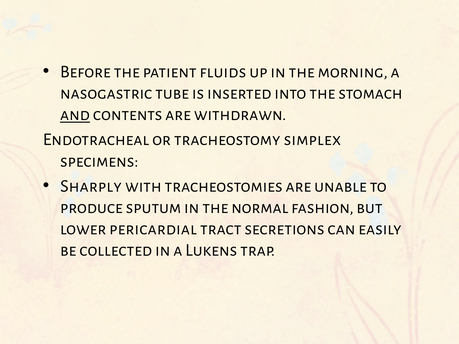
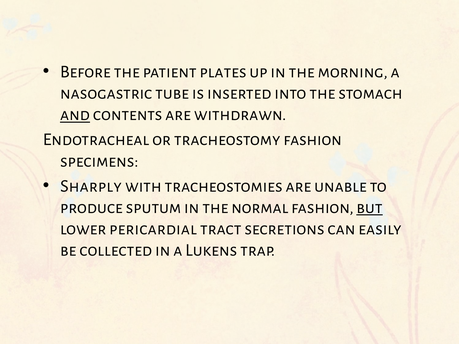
fluids: fluids -> plates (223, 72)
tracheostomy simplex: simplex -> fashion (313, 140)
but underline: none -> present (369, 207)
